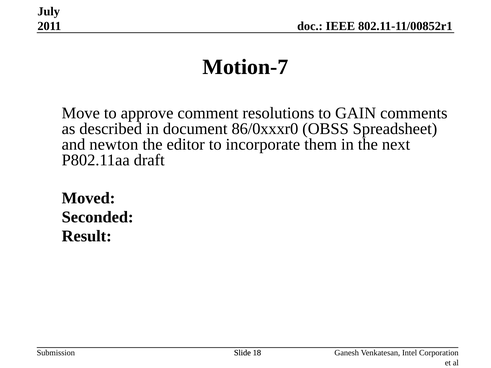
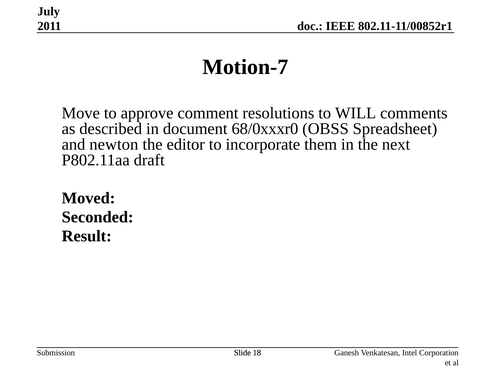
GAIN: GAIN -> WILL (356, 113)
86/0xxxr0: 86/0xxxr0 -> 68/0xxxr0 (265, 129)
